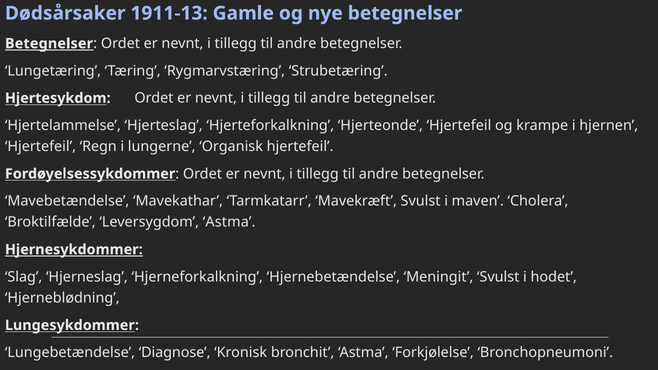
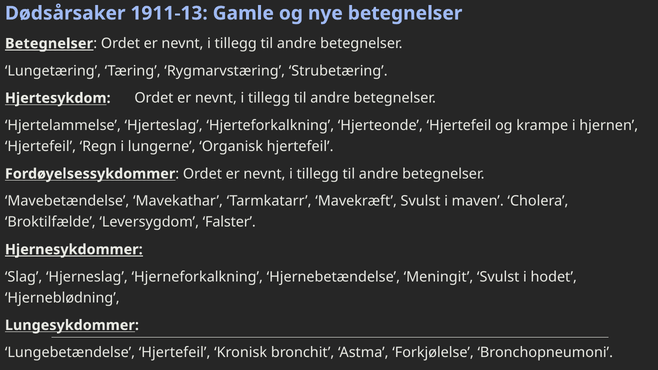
Leversygdom Astma: Astma -> Falster (229, 222)
Lungebetændelse Diagnose: Diagnose -> Hjertefeil (175, 353)
